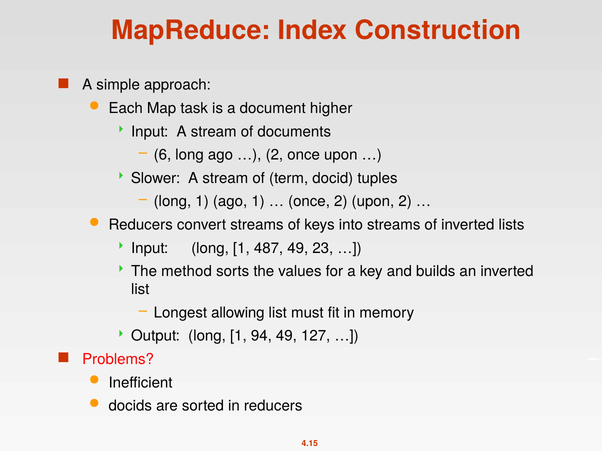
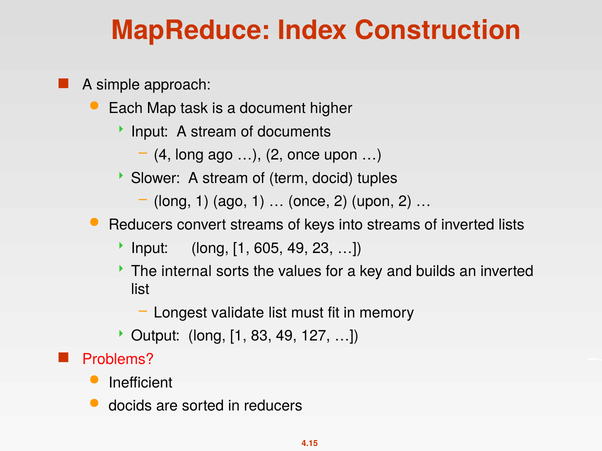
6: 6 -> 4 (162, 155)
487: 487 -> 605 (269, 248)
method: method -> internal (187, 272)
allowing: allowing -> validate (238, 313)
94: 94 -> 83 (261, 336)
